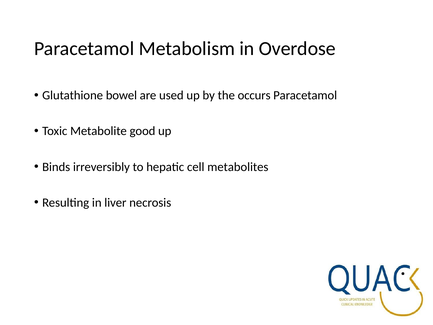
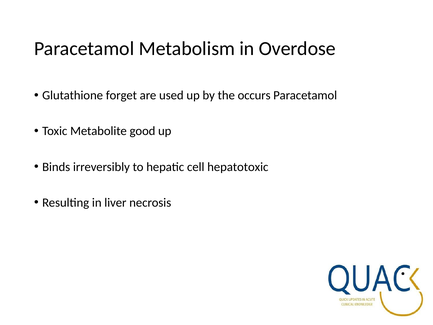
bowel: bowel -> forget (121, 95)
metabolites: metabolites -> hepatotoxic (238, 167)
